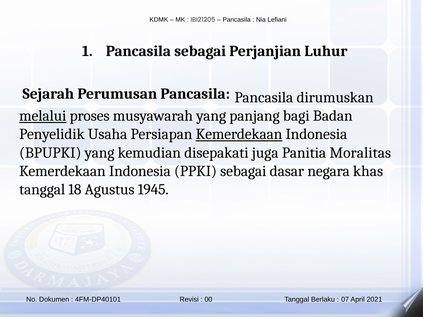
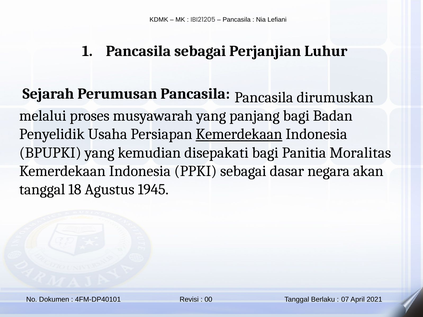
melalui underline: present -> none (43, 116)
disepakati juga: juga -> bagi (265, 153)
khas: khas -> akan (368, 171)
